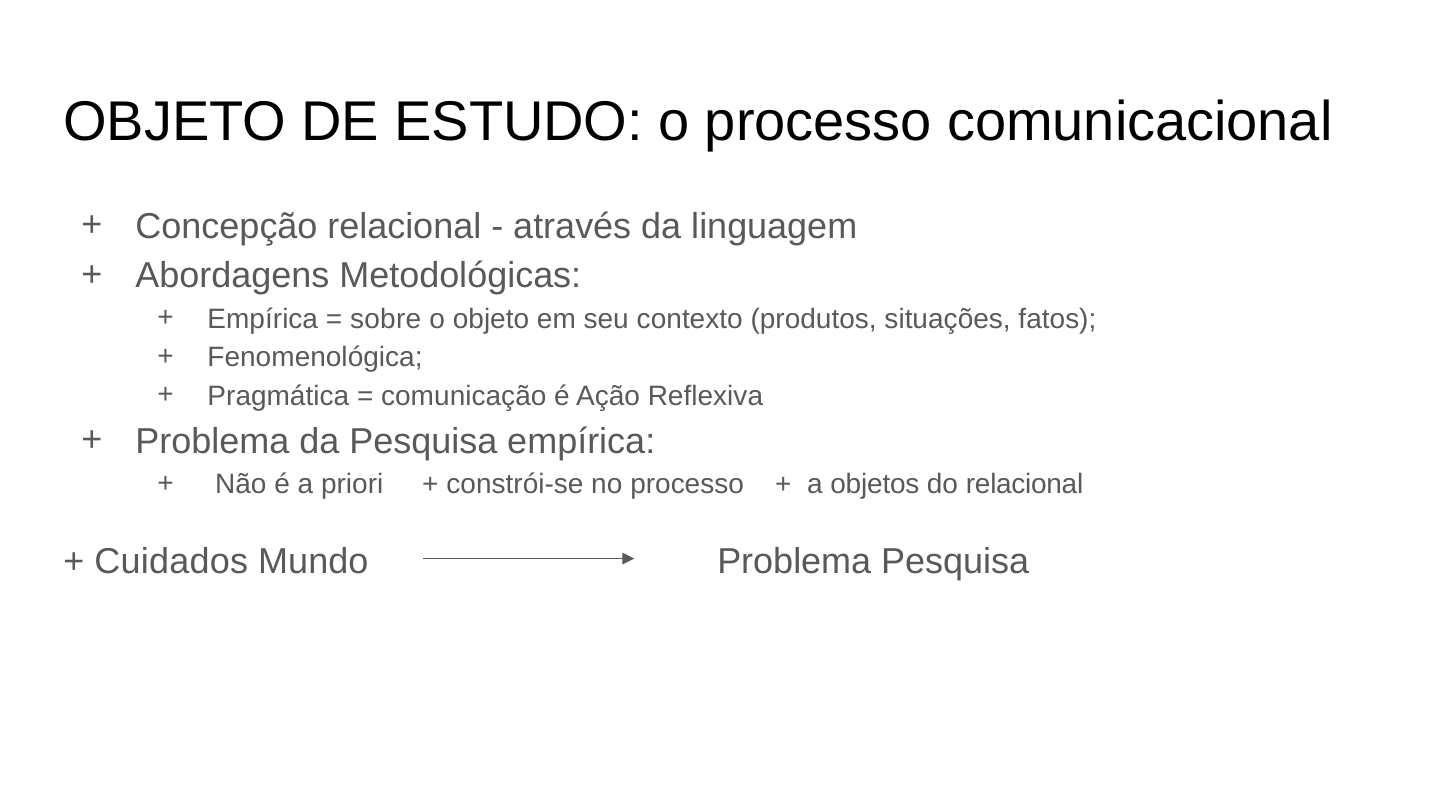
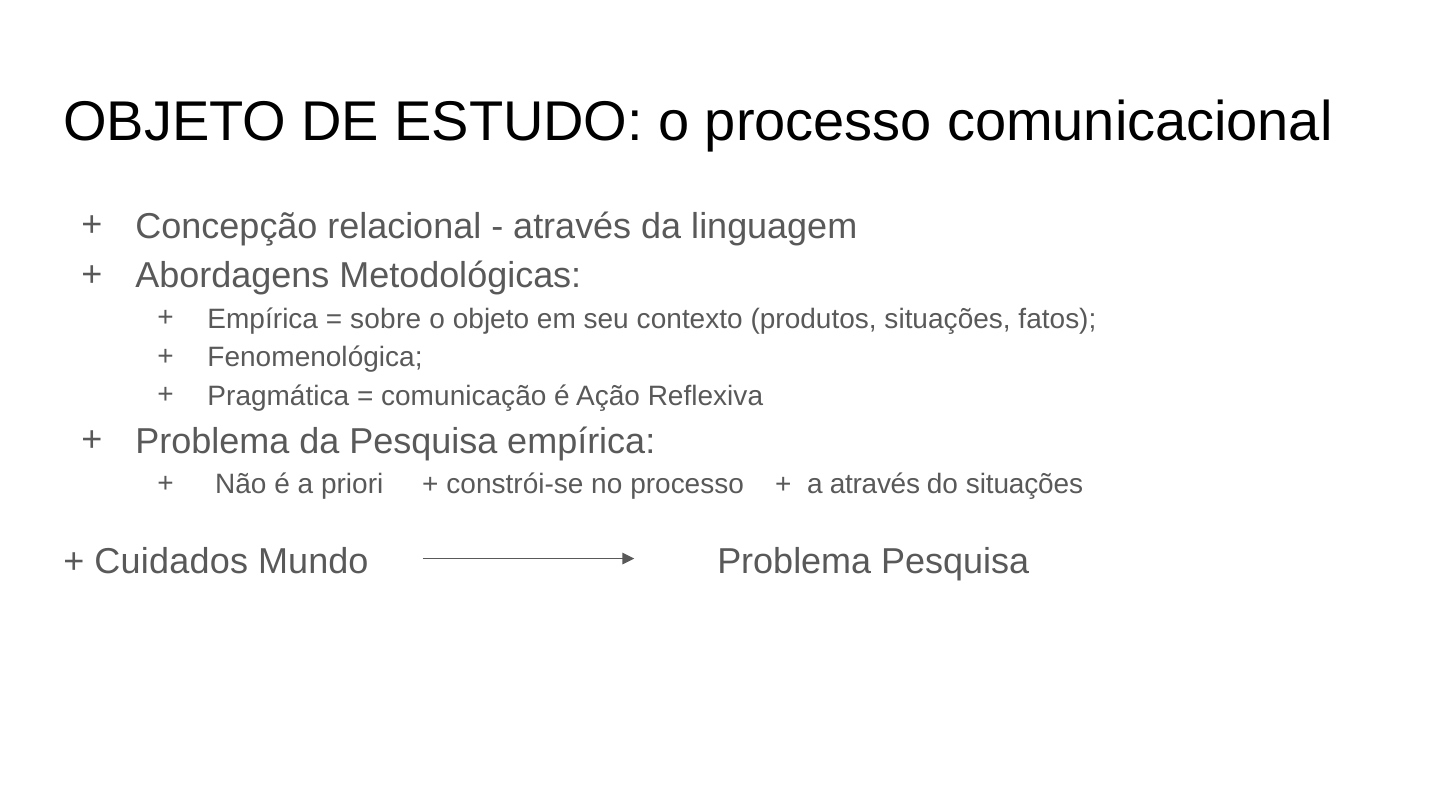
a objetos: objetos -> através (875, 484)
do relacional: relacional -> situações (1025, 484)
